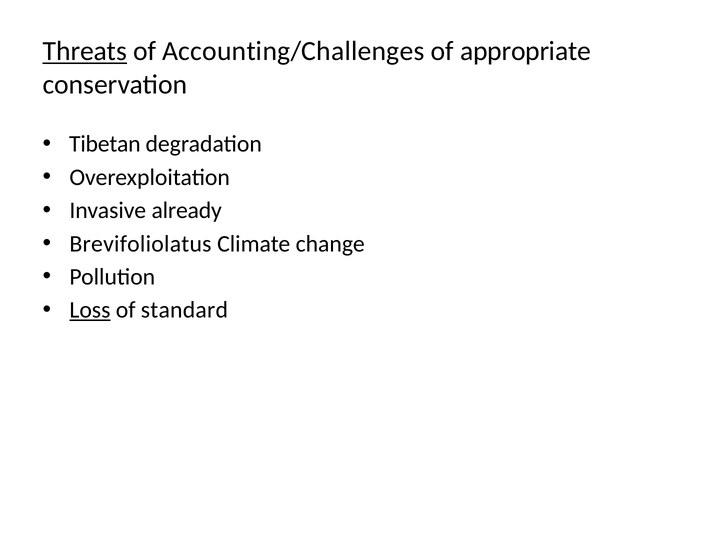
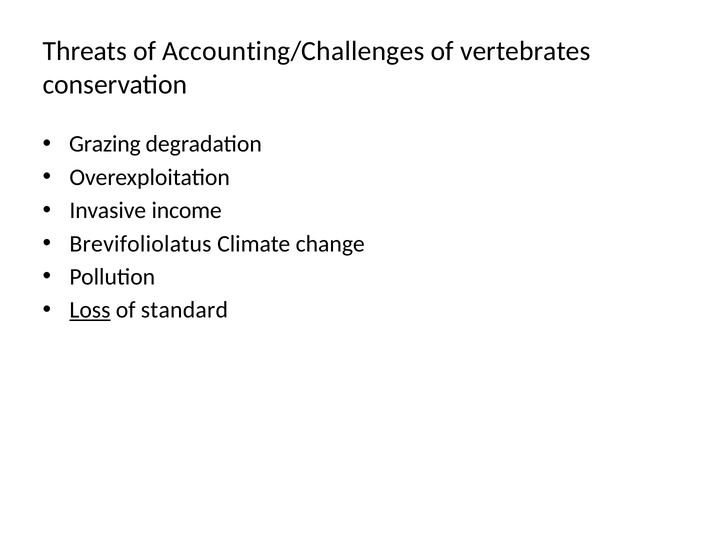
Threats underline: present -> none (85, 51)
appropriate: appropriate -> vertebrates (525, 51)
Tibetan: Tibetan -> Grazing (105, 144)
already: already -> income (187, 211)
